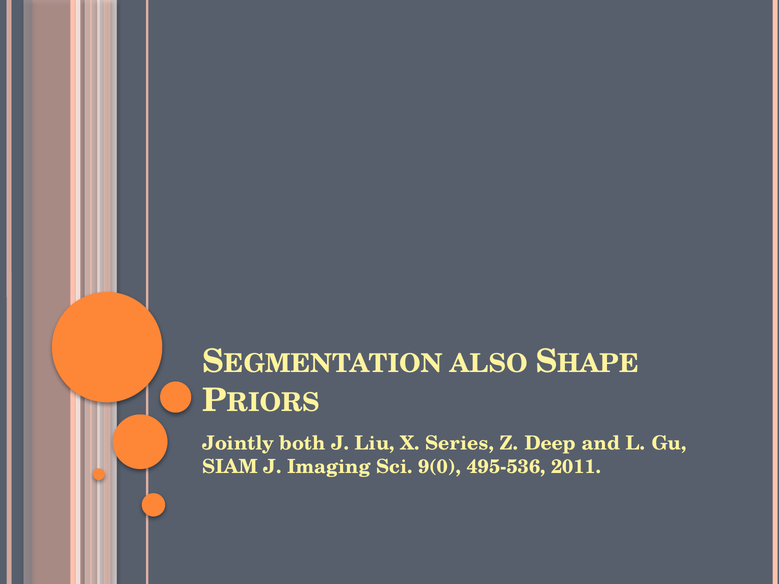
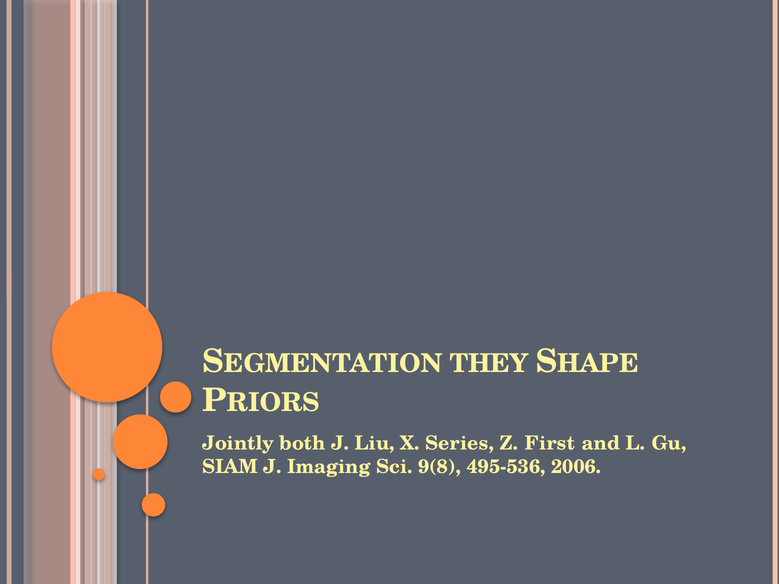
ALSO: ALSO -> THEY (489, 364)
Deep: Deep -> First (550, 444)
9(0: 9(0 -> 9(8 (440, 467)
2011: 2011 -> 2006 (576, 467)
